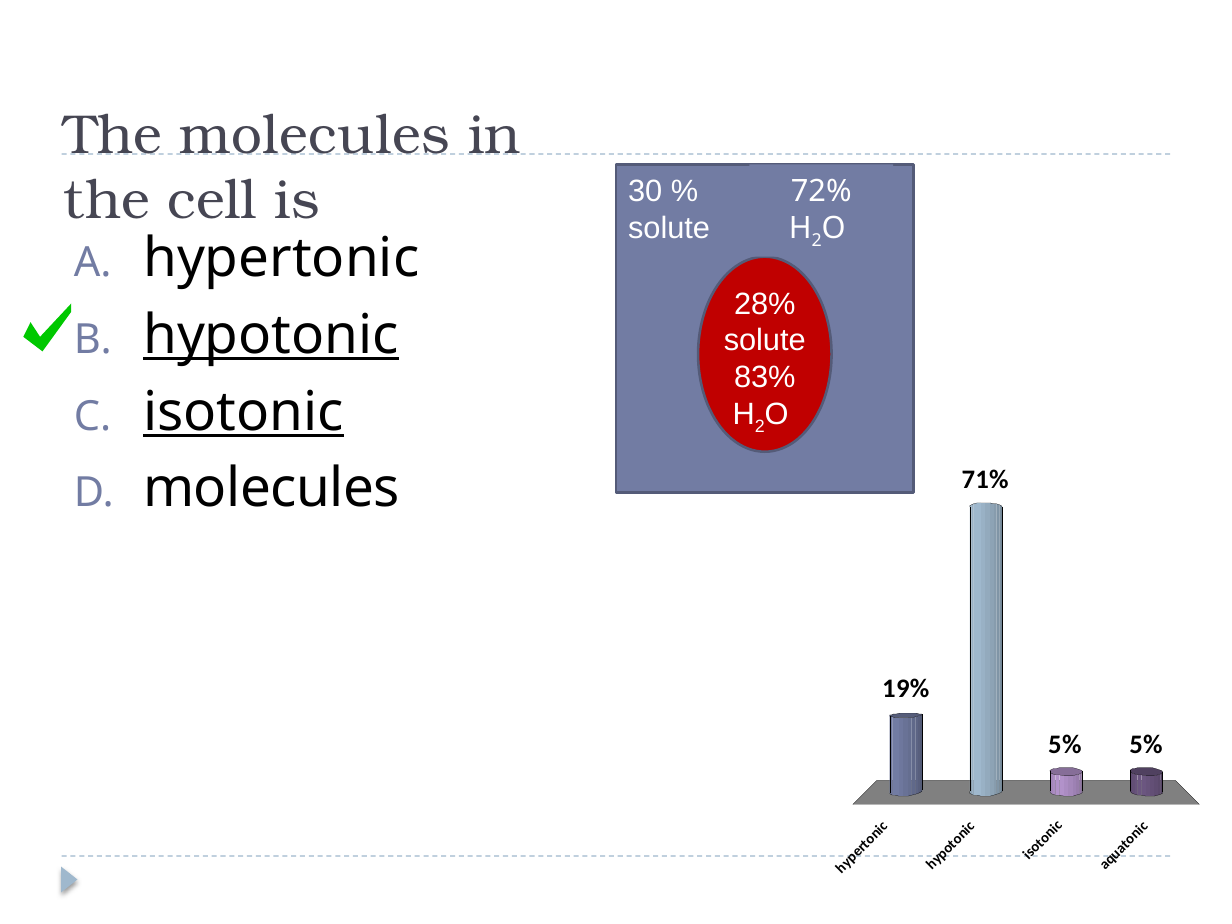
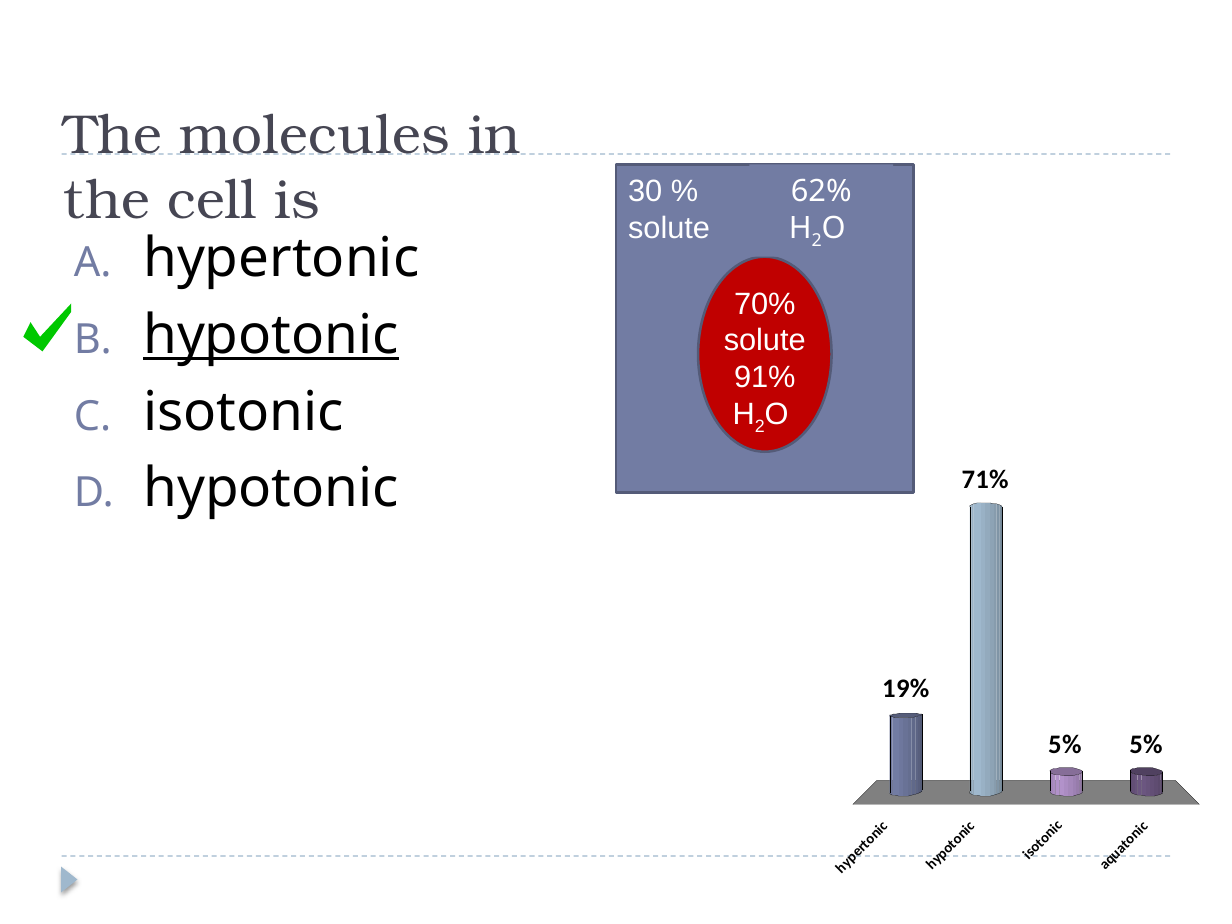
72%: 72% -> 62% (821, 192)
28%: 28% -> 70% (765, 304)
83%: 83% -> 91% (765, 378)
isotonic underline: present -> none (244, 412)
molecules: molecules -> hypotonic (271, 489)
